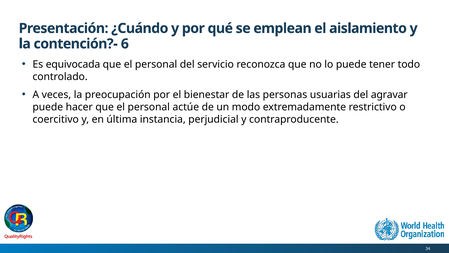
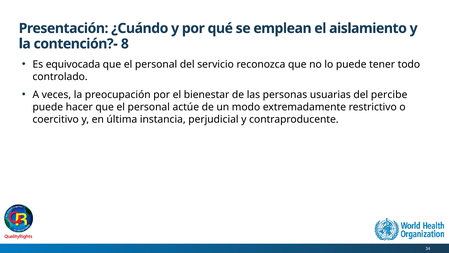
6: 6 -> 8 (125, 44)
agravar: agravar -> percibe (389, 95)
